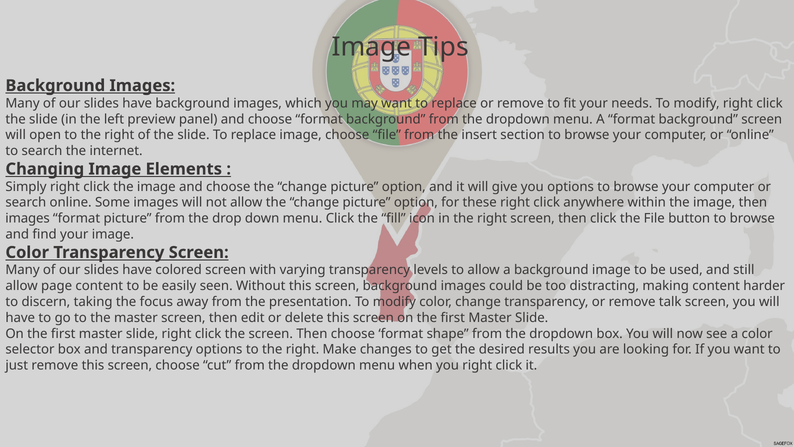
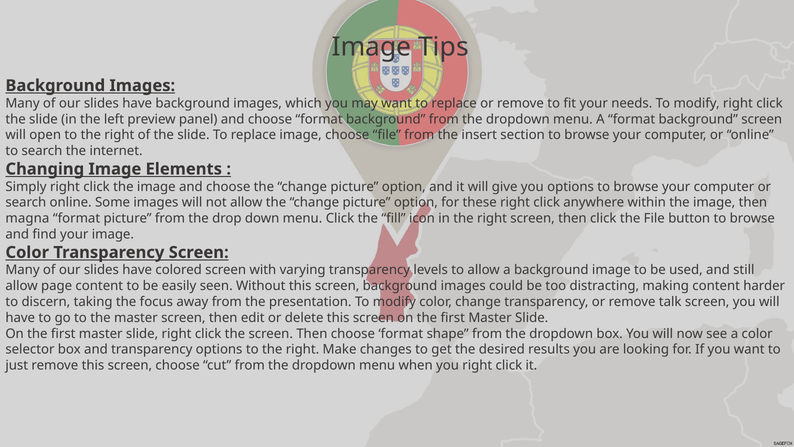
images: images -> magna (27, 218)
